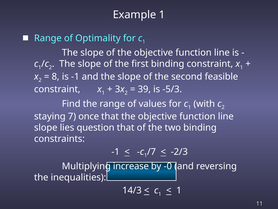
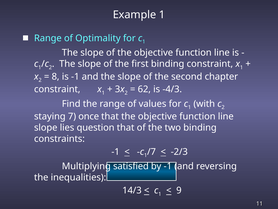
feasible: feasible -> chapter (221, 76)
39: 39 -> 62 (144, 89)
-5/3: -5/3 -> -4/3 (172, 89)
increase: increase -> satisfied (131, 166)
by -0: -0 -> -1 (168, 166)
1: 1 -> 9 (179, 190)
